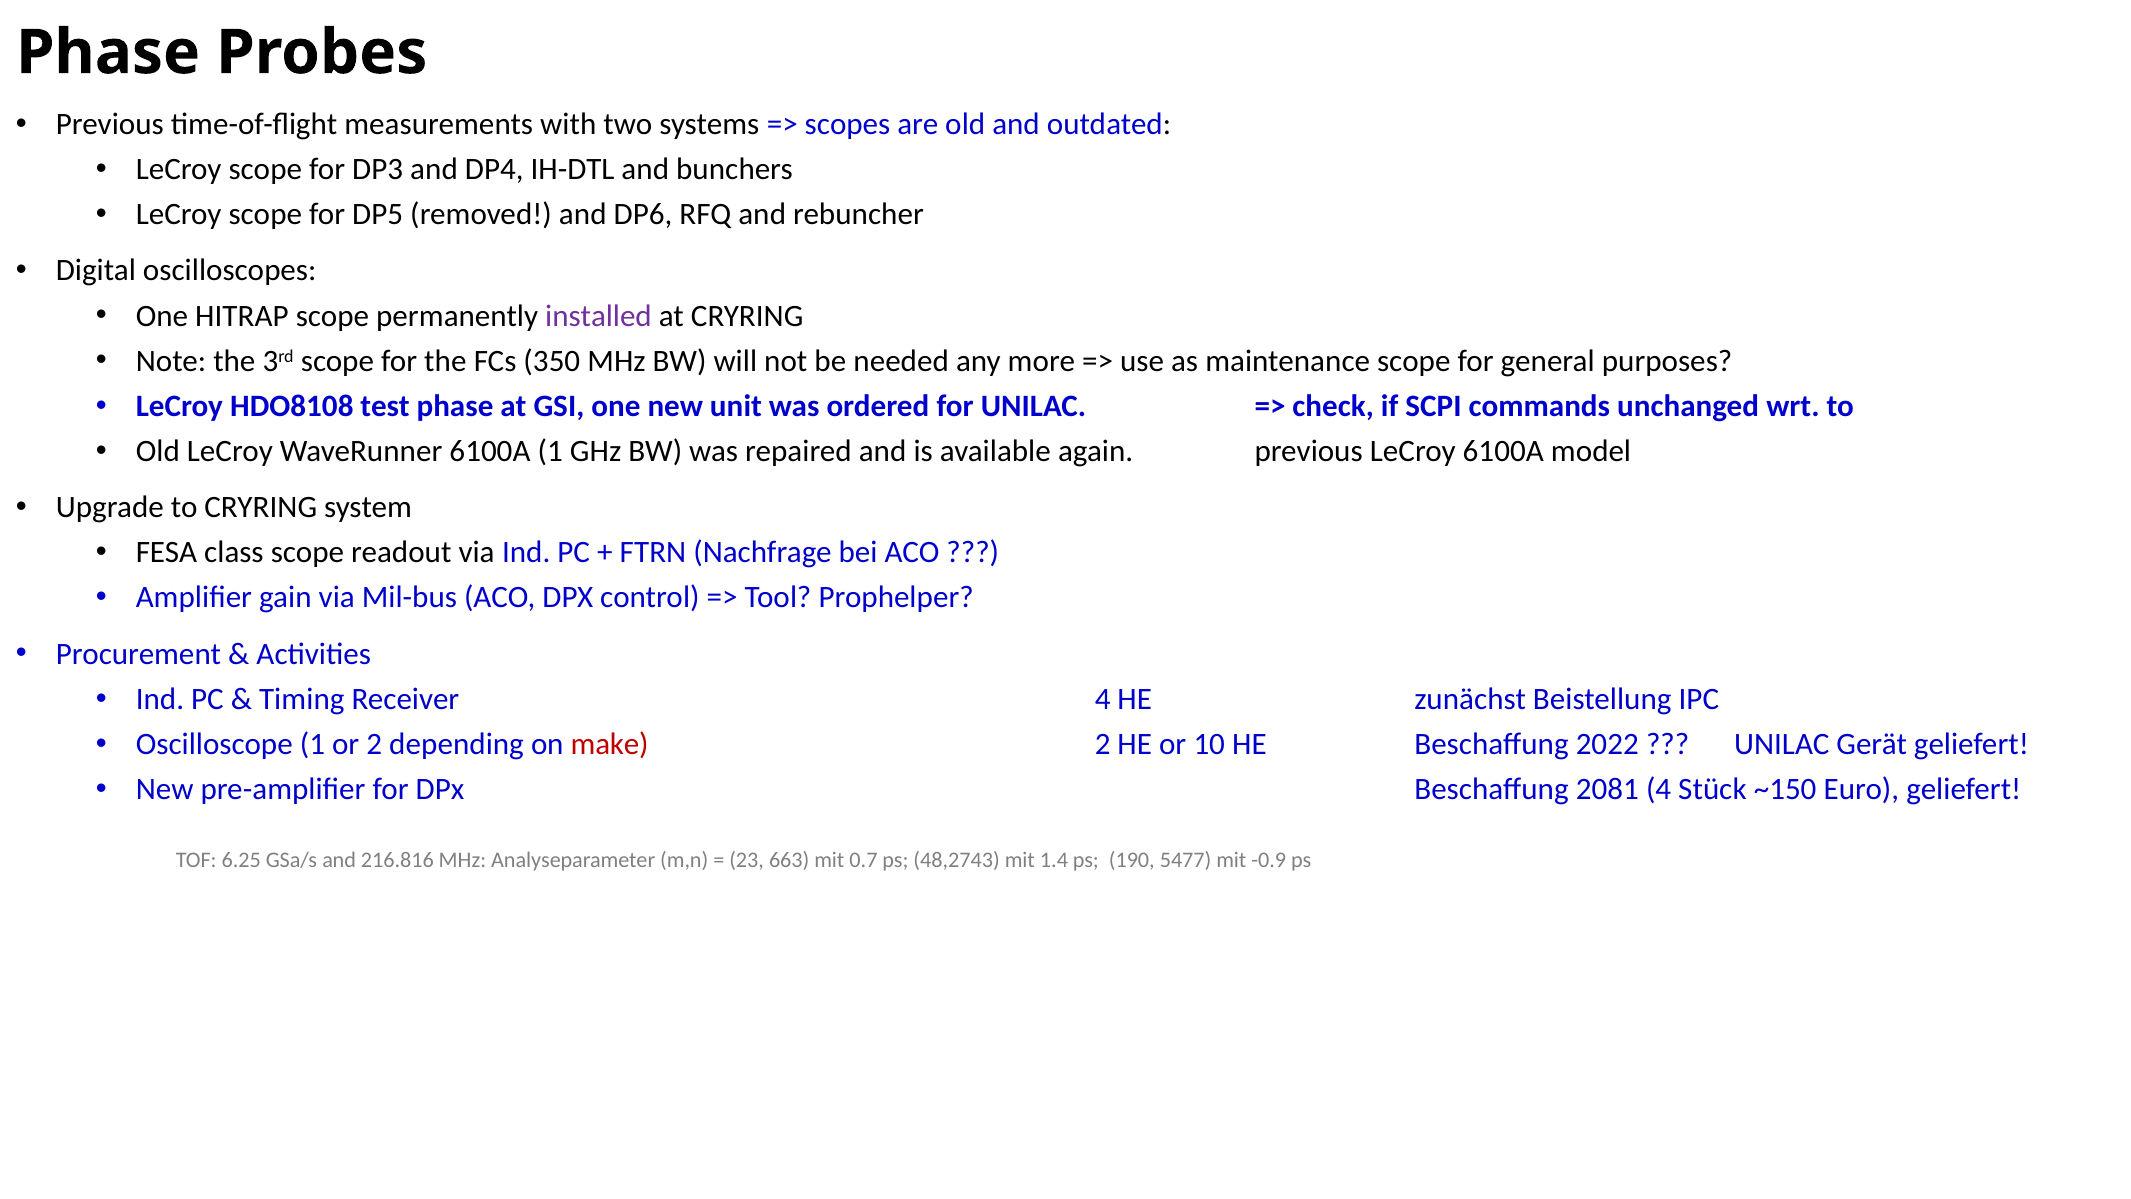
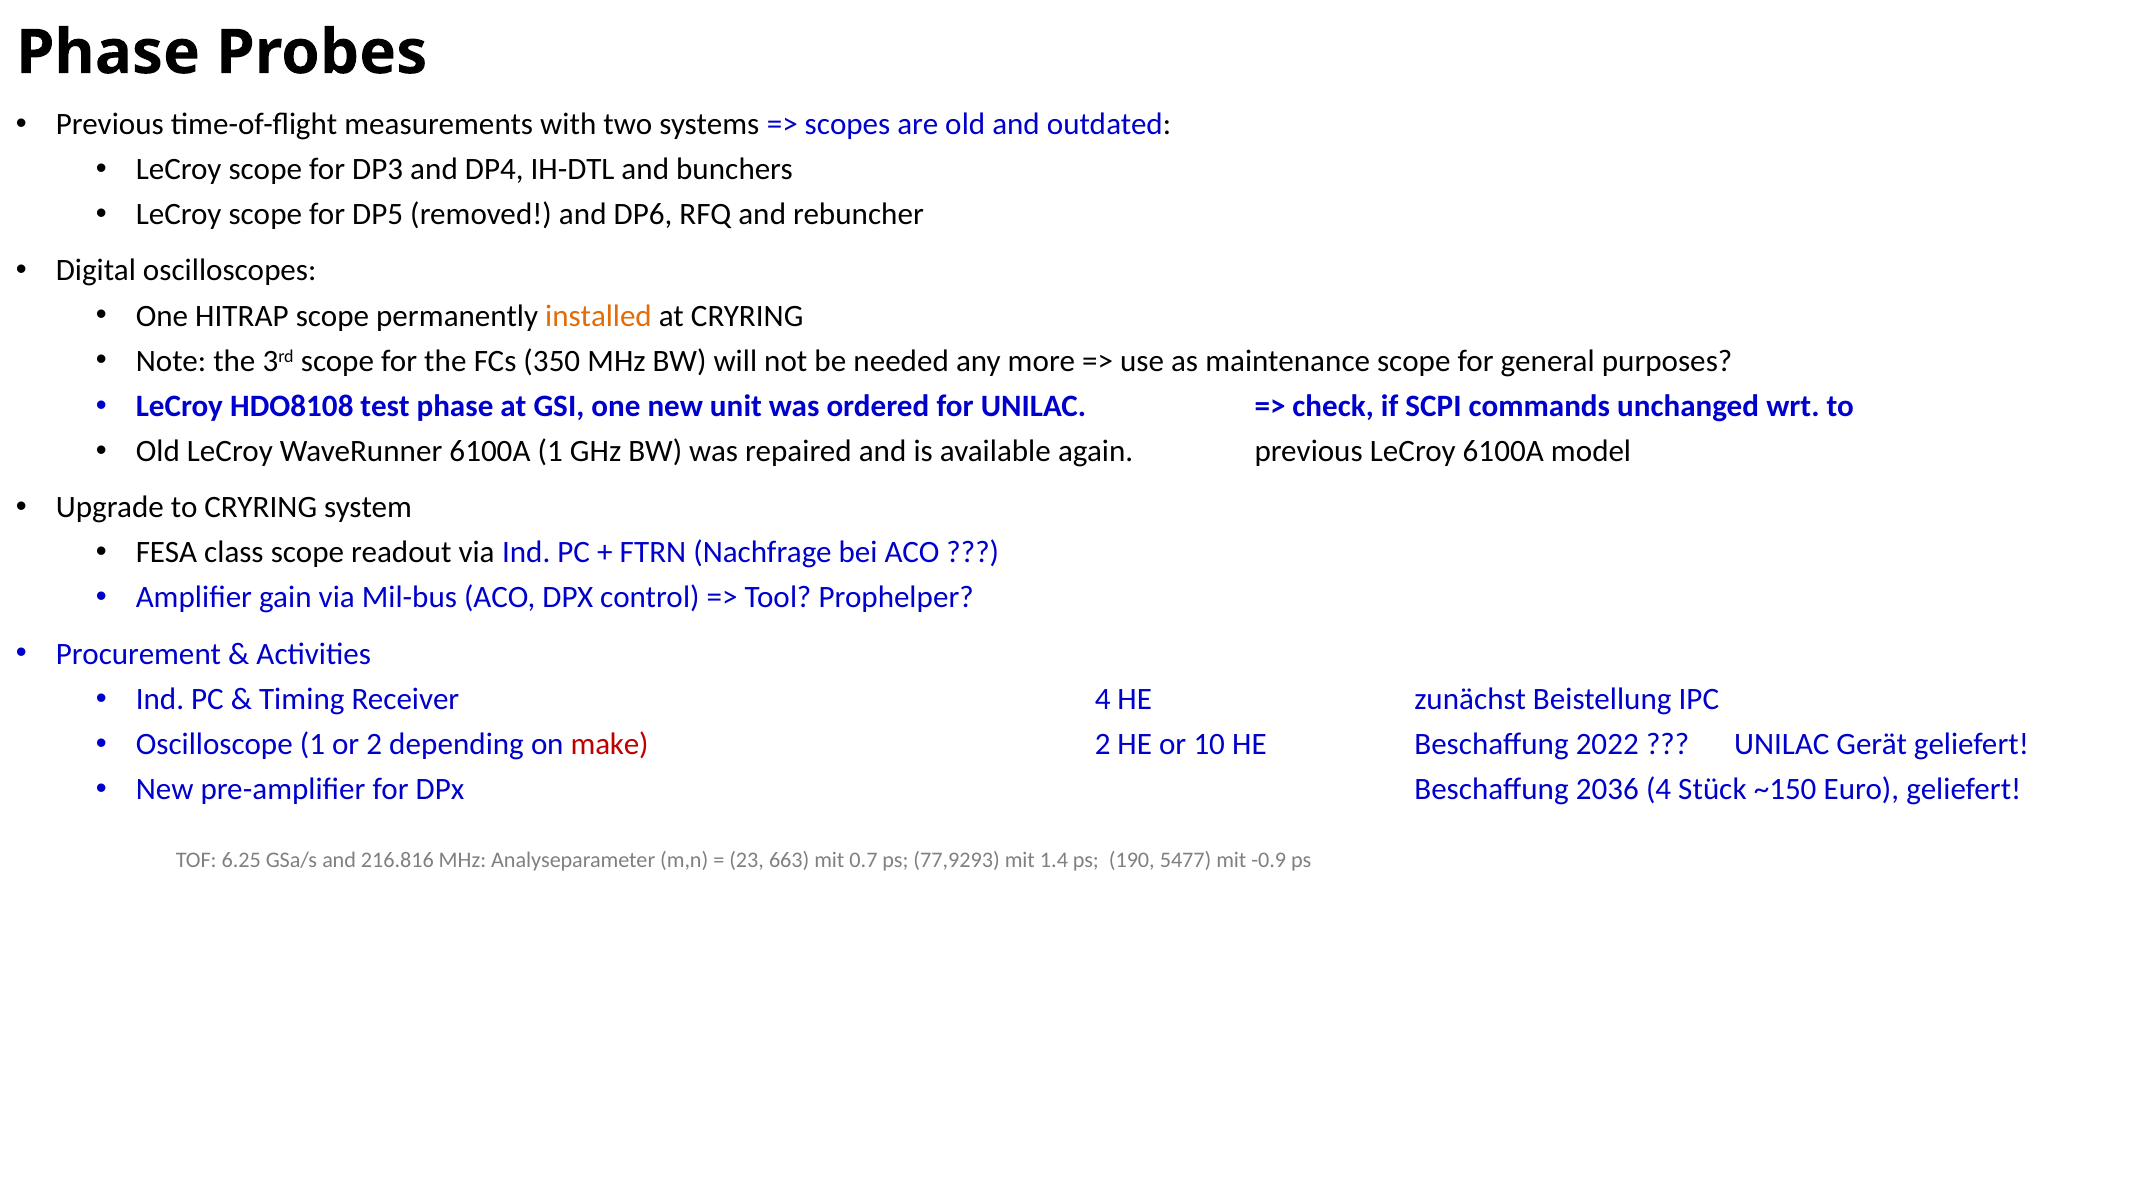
installed colour: purple -> orange (598, 316)
2081: 2081 -> 2036 (1607, 789)
48,2743: 48,2743 -> 77,9293 (957, 860)
